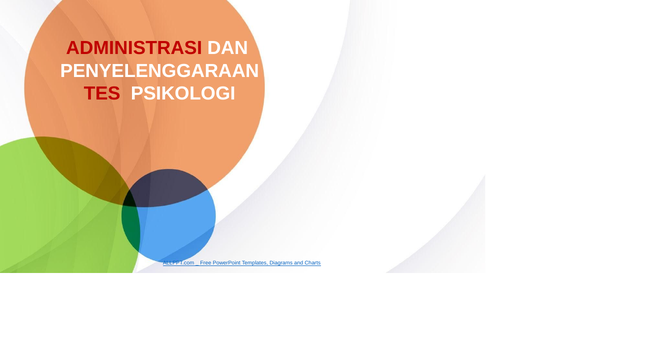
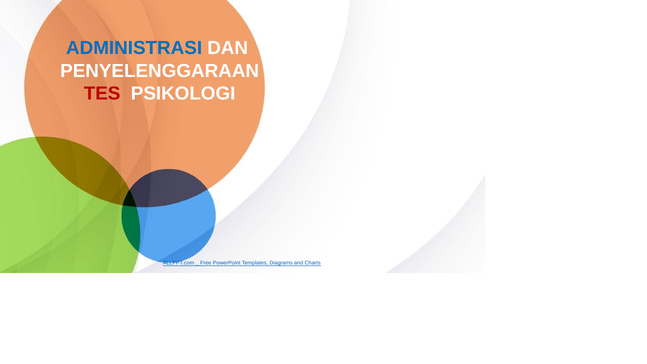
ADMINISTRASI colour: red -> blue (134, 48)
